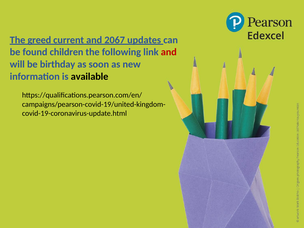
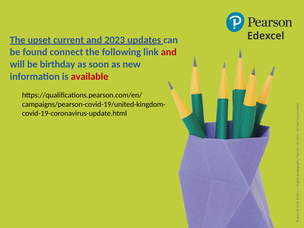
greed: greed -> upset (39, 40)
2067: 2067 -> 2023 (115, 40)
children: children -> connect (66, 52)
available colour: black -> red (90, 76)
